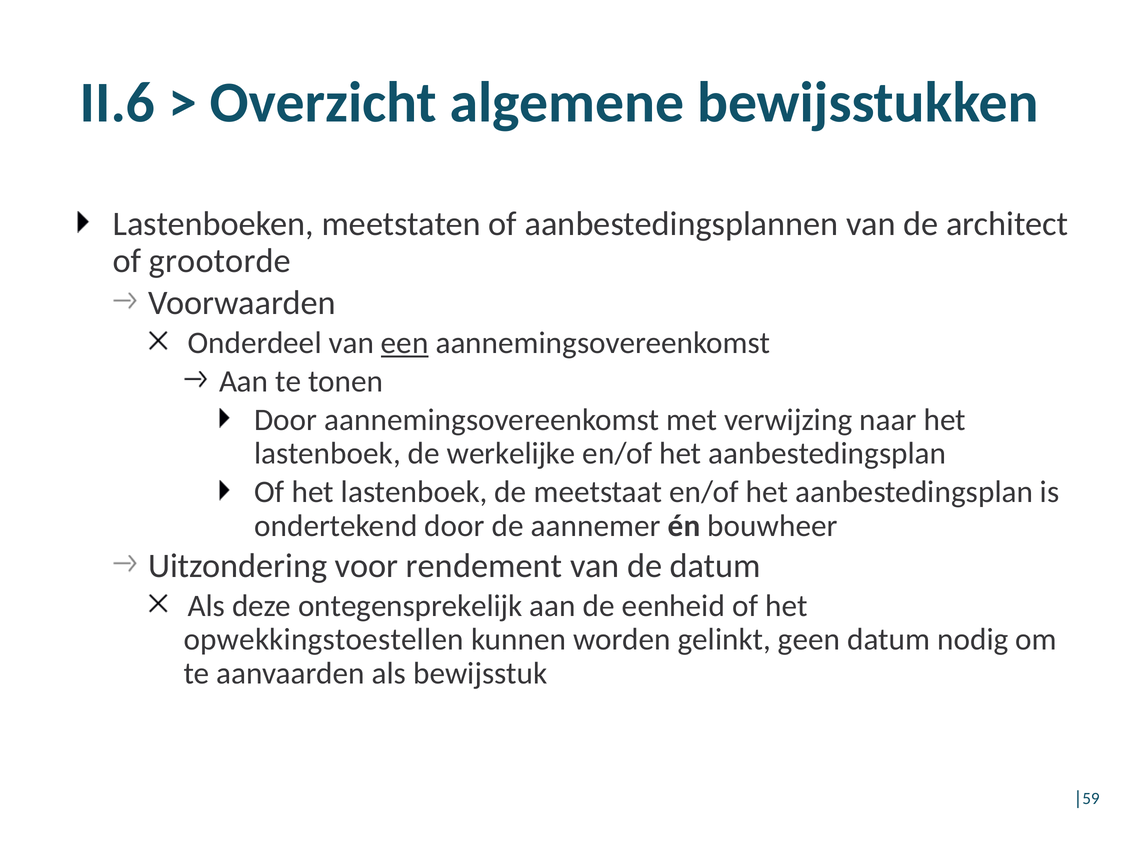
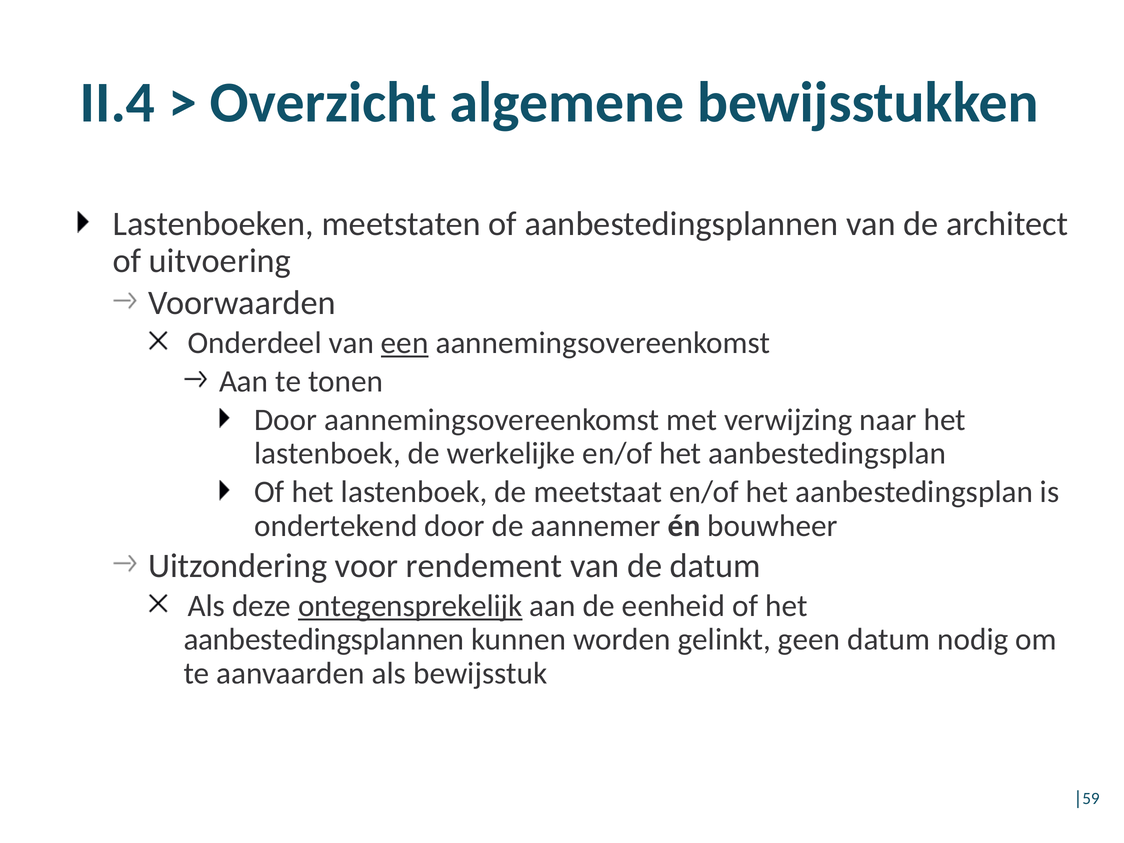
II.6: II.6 -> II.4 (118, 103)
grootorde: grootorde -> uitvoering (220, 261)
ontegensprekelijk underline: none -> present (410, 606)
opwekkingstoestellen: opwekkingstoestellen -> aanbestedingsplannen (324, 640)
